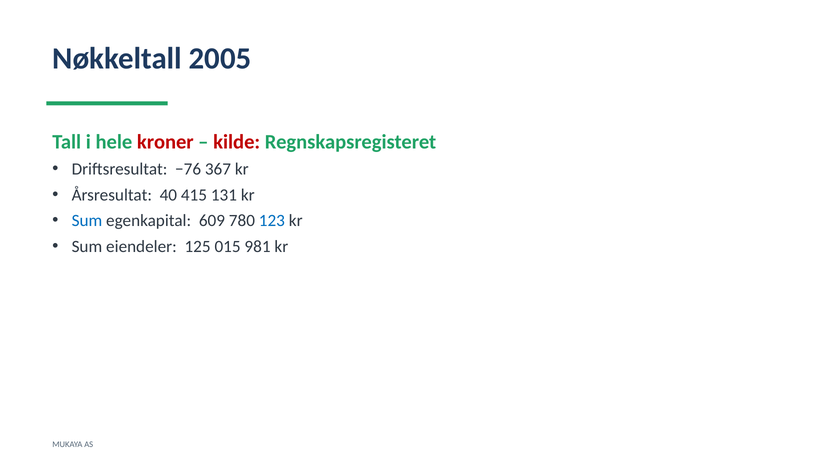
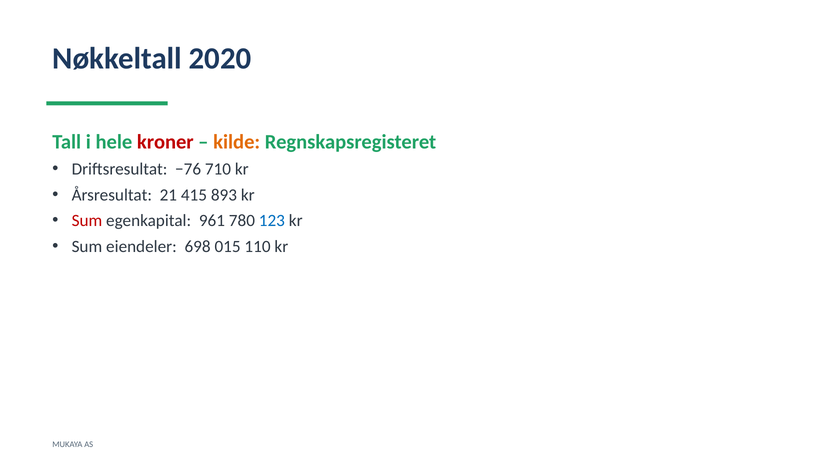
2005: 2005 -> 2020 (220, 59)
kilde colour: red -> orange (237, 142)
367: 367 -> 710 (218, 169)
40: 40 -> 21 (168, 195)
131: 131 -> 893 (224, 195)
Sum colour: blue -> red (87, 221)
609: 609 -> 961 (212, 221)
125: 125 -> 698 (198, 246)
981: 981 -> 110 (258, 246)
